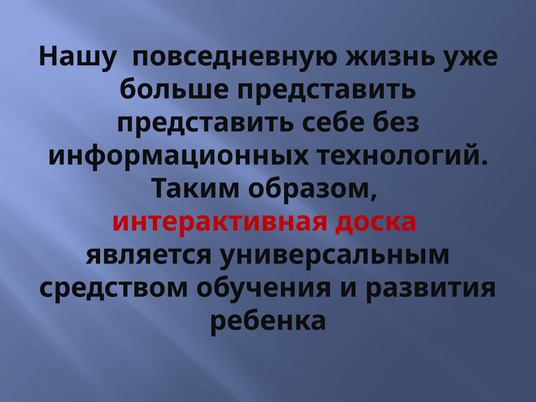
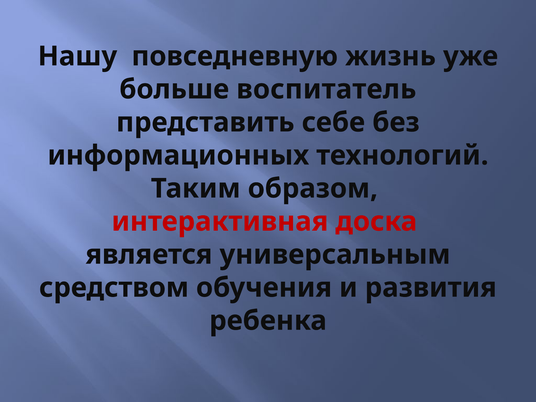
больше представить: представить -> воспитатель (326, 89)
